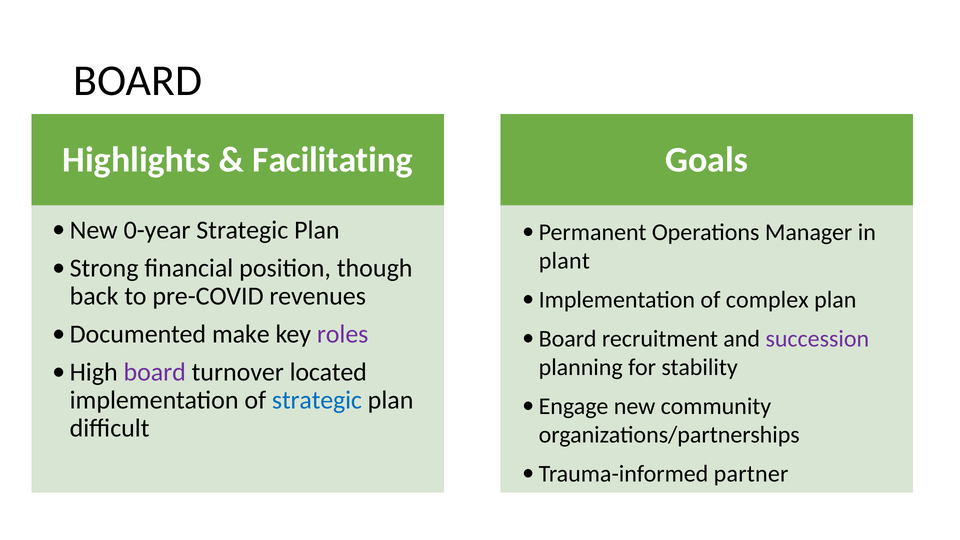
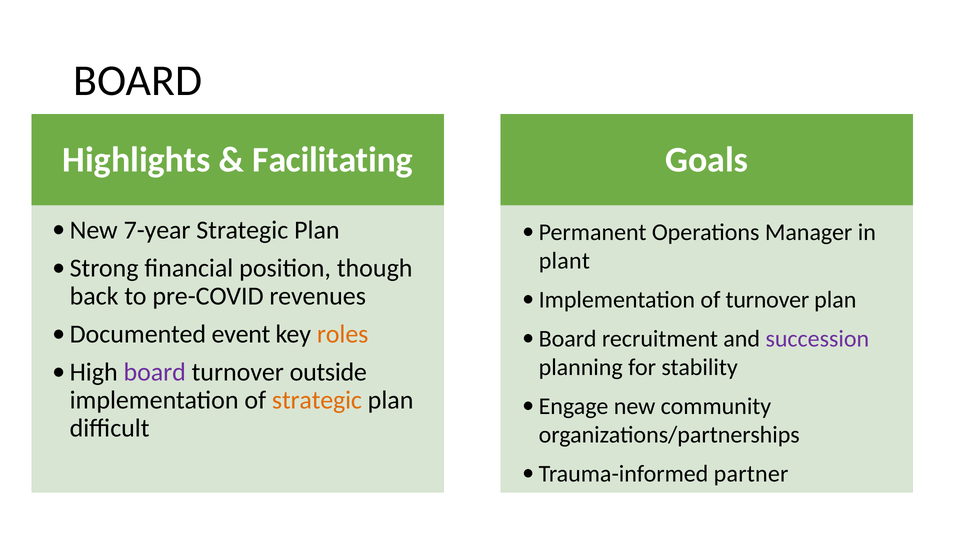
0-year: 0-year -> 7-year (157, 230)
of complex: complex -> turnover (767, 300)
make: make -> event (241, 334)
roles colour: purple -> orange (343, 334)
located: located -> outside (328, 372)
strategic colour: blue -> orange (317, 400)
